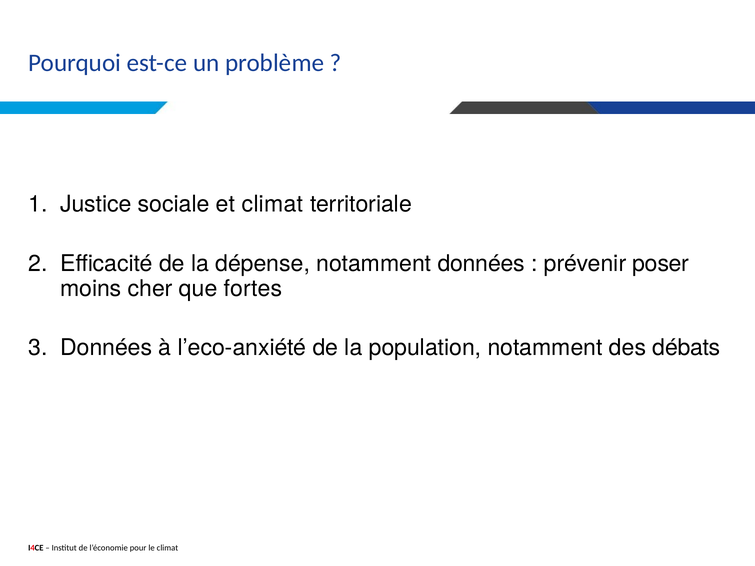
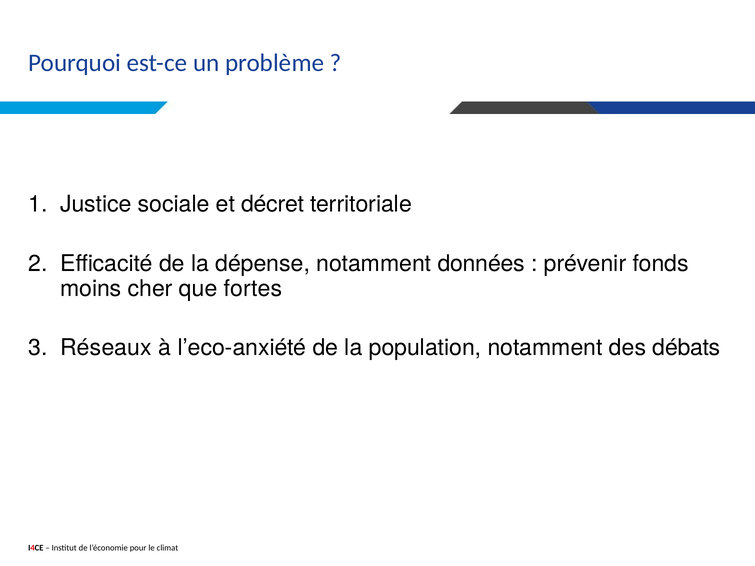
et climat: climat -> décret (273, 204)
poser: poser -> fonds (661, 264)
Données: Données -> Réseaux (106, 348)
